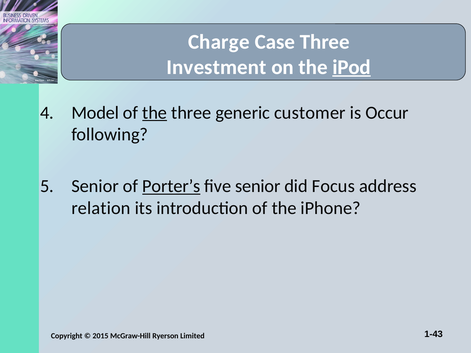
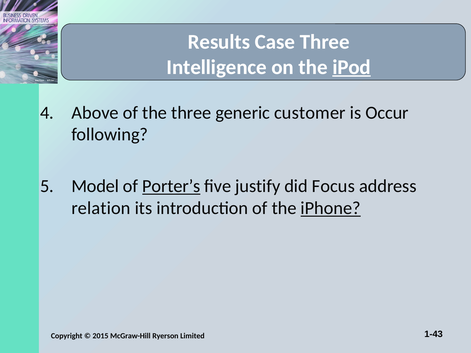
Charge: Charge -> Results (219, 42)
Investment: Investment -> Intelligence (217, 67)
Model: Model -> Above (95, 113)
the underline: present -> none (155, 113)
Senior: Senior -> Model (95, 186)
five senior: senior -> justify (258, 186)
iPhone underline: none -> present (331, 208)
